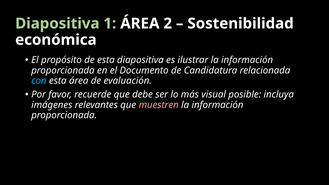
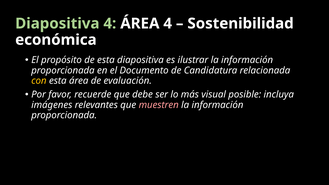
Diapositiva 1: 1 -> 4 (110, 23)
ÁREA 2: 2 -> 4 (168, 23)
con colour: light blue -> yellow (39, 81)
